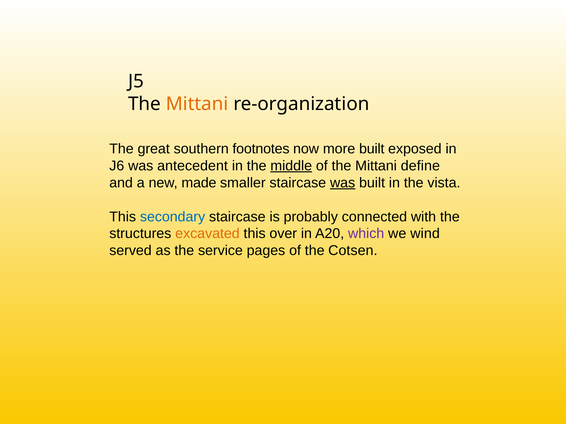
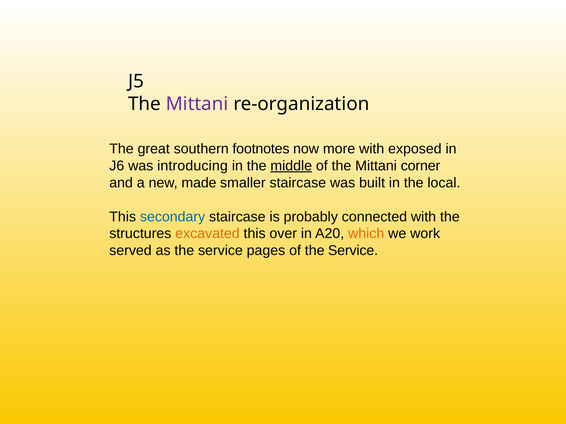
Mittani colour: orange -> purple (197, 104)
more built: built -> with (372, 149)
antecedent: antecedent -> introducing (193, 166)
define: define -> corner (420, 166)
was underline: present -> none (343, 183)
vista: vista -> local (444, 183)
which colour: purple -> orange (366, 234)
wind: wind -> work (425, 234)
of the Cotsen: Cotsen -> Service (353, 251)
